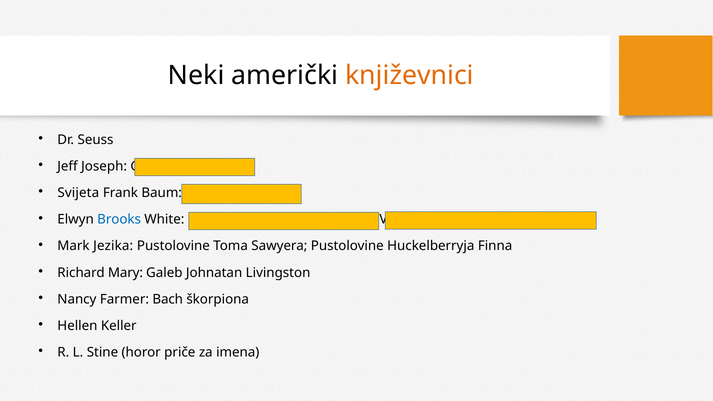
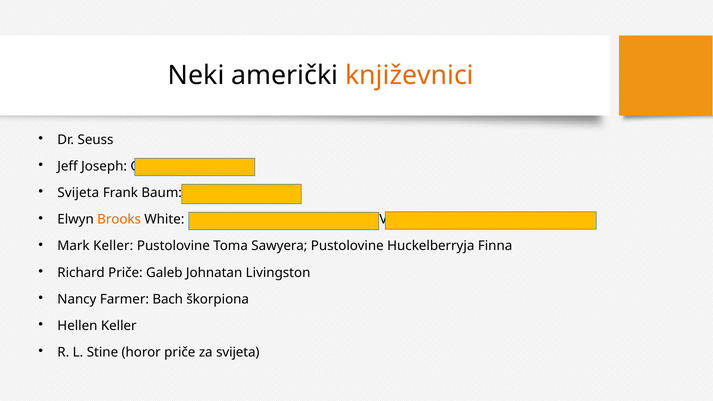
Brooks colour: blue -> orange (119, 220)
Mark Jezika: Jezika -> Keller (113, 246)
Richard Mary: Mary -> Priče (125, 273)
za imena: imena -> svijeta (238, 352)
